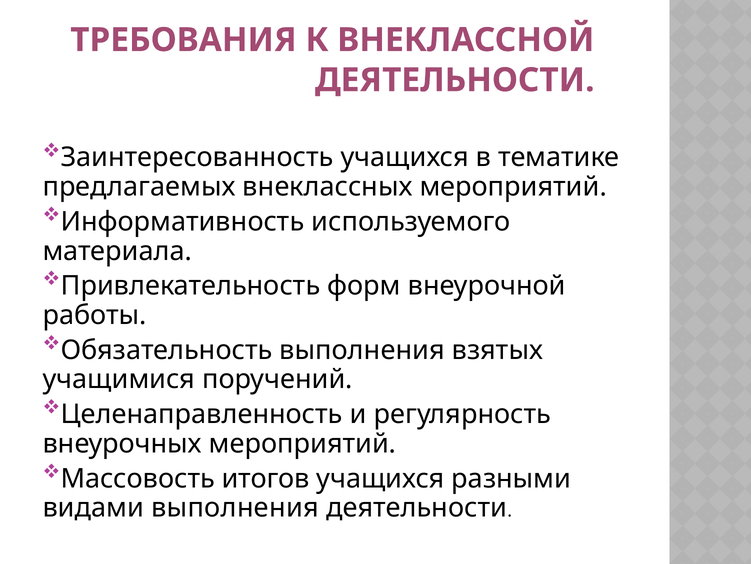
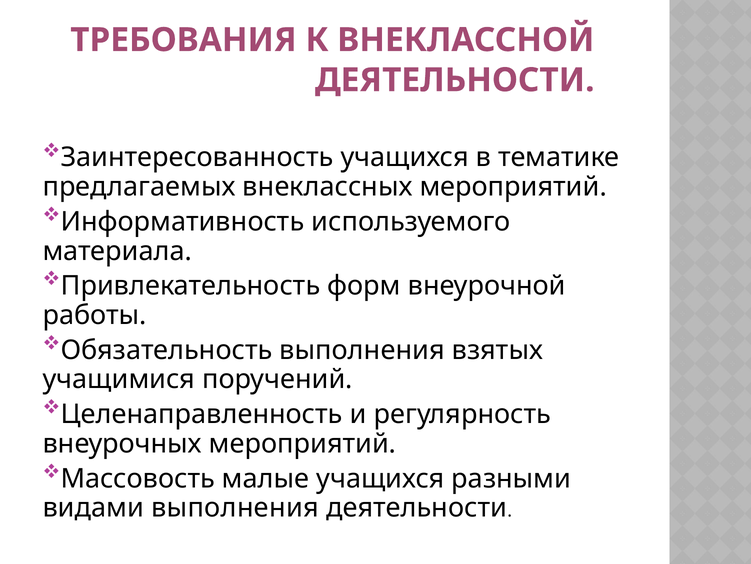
итогов: итогов -> малые (266, 478)
